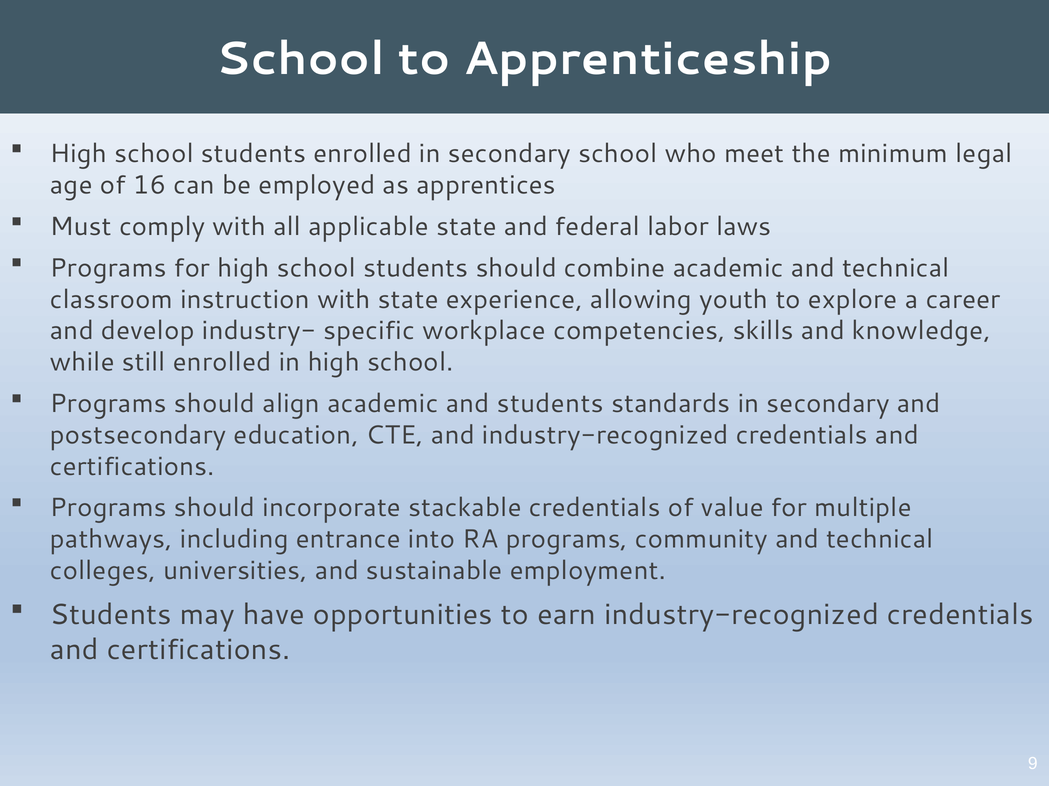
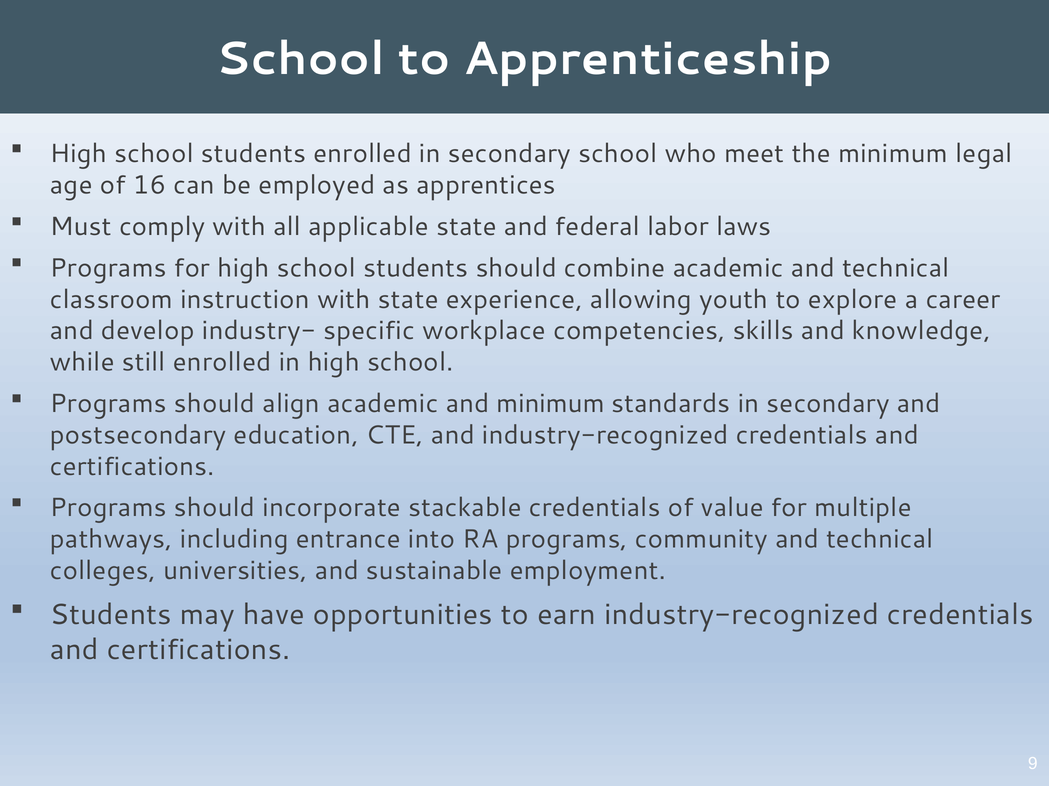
and students: students -> minimum (551, 404)
